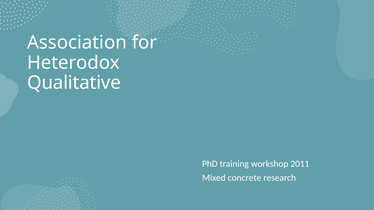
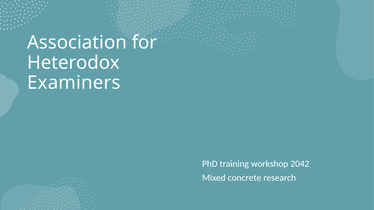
Qualitative: Qualitative -> Examiners (74, 83)
2011: 2011 -> 2042 (300, 164)
